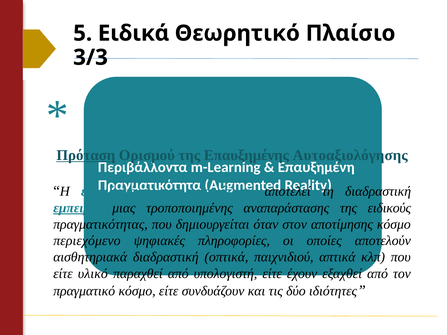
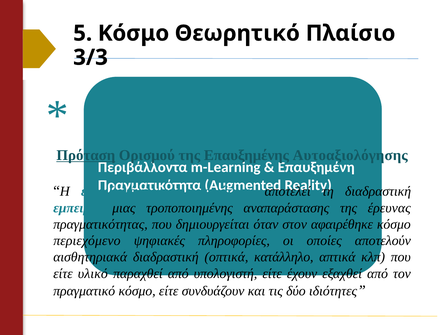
5 Ειδικά: Ειδικά -> Κόσμο (134, 33)
εμπειρία underline: present -> none (77, 208)
ειδικούς: ειδικούς -> έρευνας (389, 208)
αποτίμησης: αποτίμησης -> αφαιρέθηκε (342, 225)
παιχνιδιού: παιχνιδιού -> κατάλληλο (284, 257)
